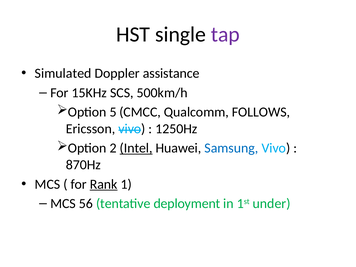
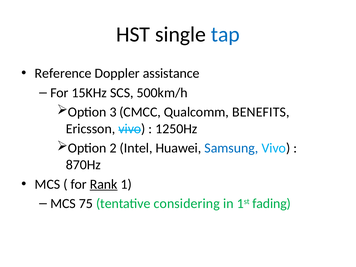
tap colour: purple -> blue (225, 34)
Simulated: Simulated -> Reference (63, 73)
5: 5 -> 3 (113, 112)
FOLLOWS: FOLLOWS -> BENEFITS (261, 112)
Intel underline: present -> none (136, 148)
56: 56 -> 75 (86, 204)
deployment: deployment -> considering (187, 204)
under: under -> fading (272, 204)
